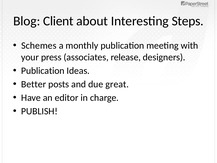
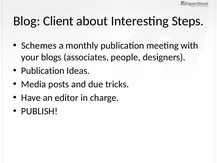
press: press -> blogs (51, 57)
release: release -> people (126, 57)
Better: Better -> Media (34, 84)
great: great -> tricks (117, 84)
